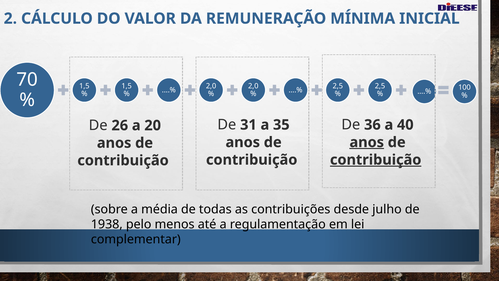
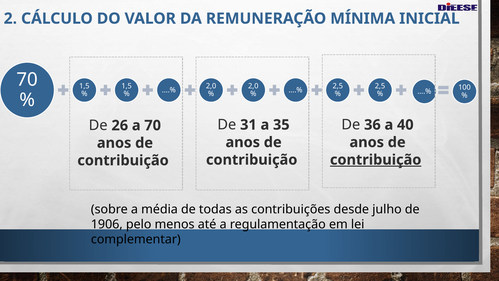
a 20: 20 -> 70 (153, 125)
anos underline: present -> none (367, 142)
1938: 1938 -> 1906 (107, 224)
